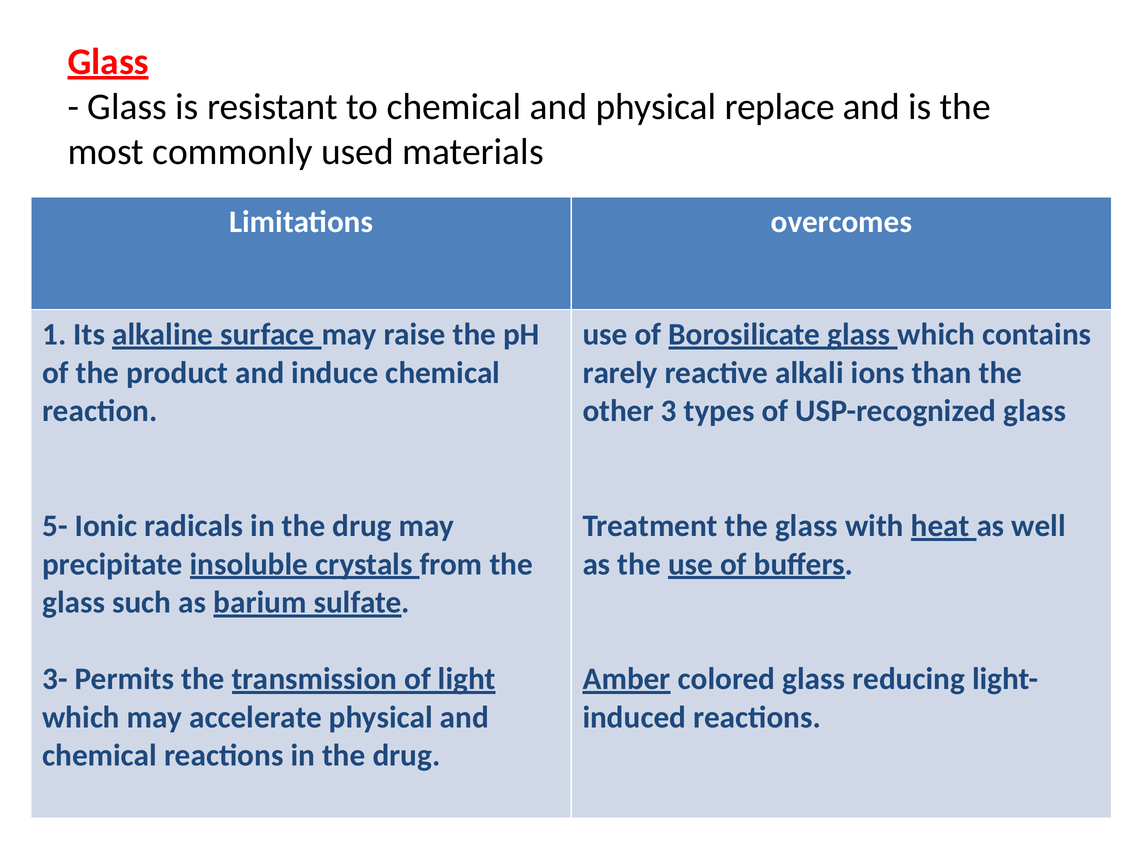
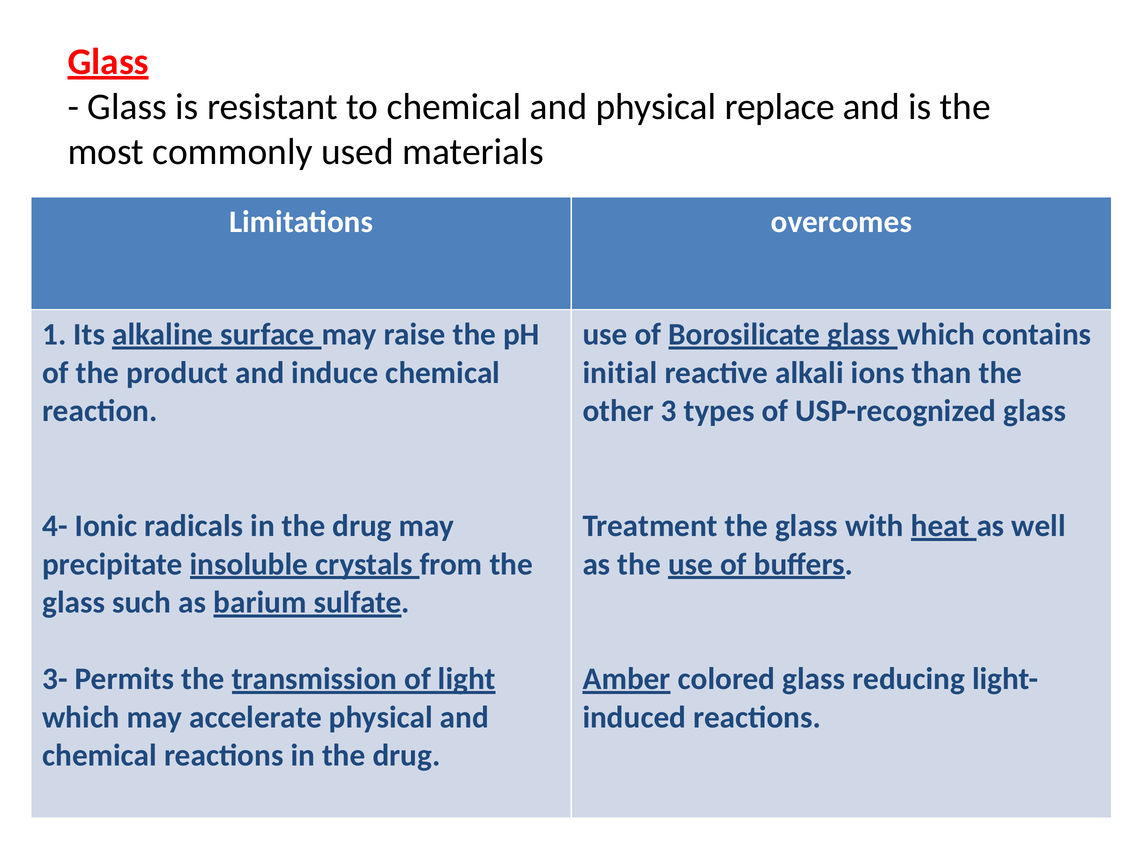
rarely: rarely -> initial (620, 373)
5-: 5- -> 4- (55, 526)
